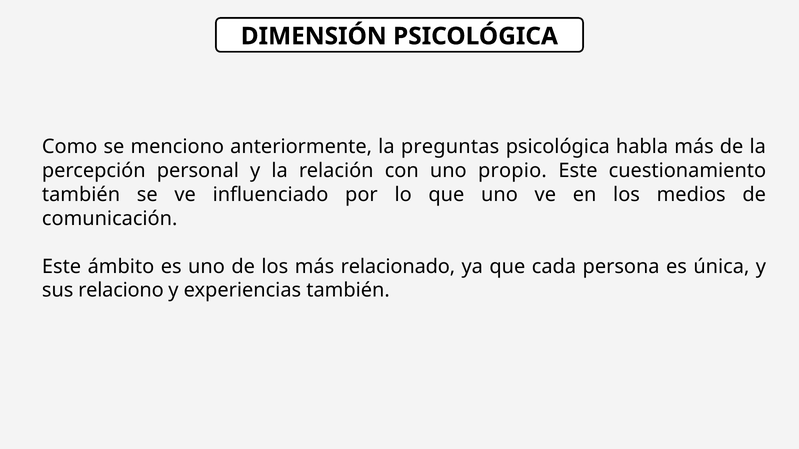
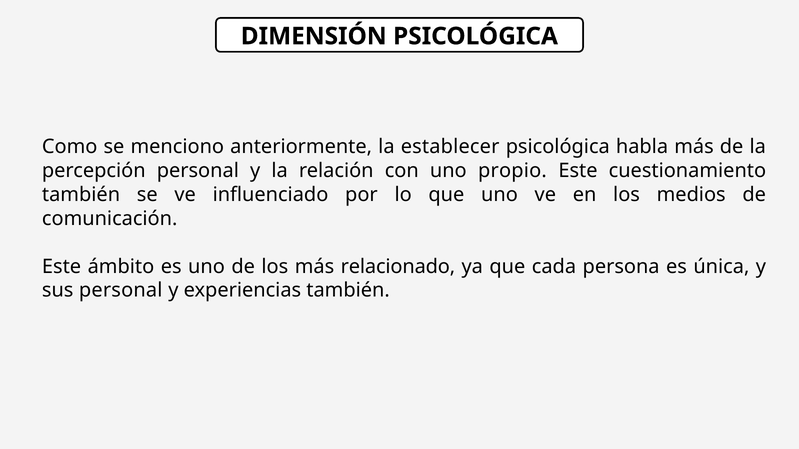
preguntas: preguntas -> establecer (450, 147)
sus relaciono: relaciono -> personal (121, 291)
